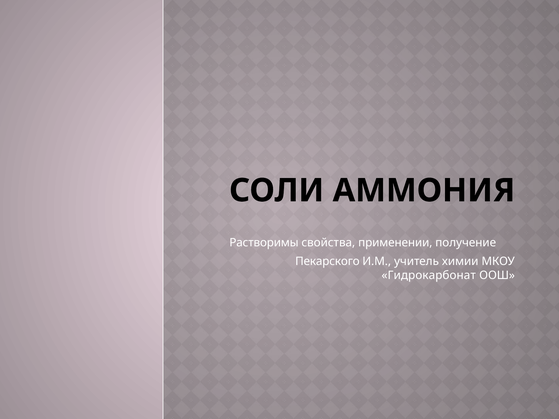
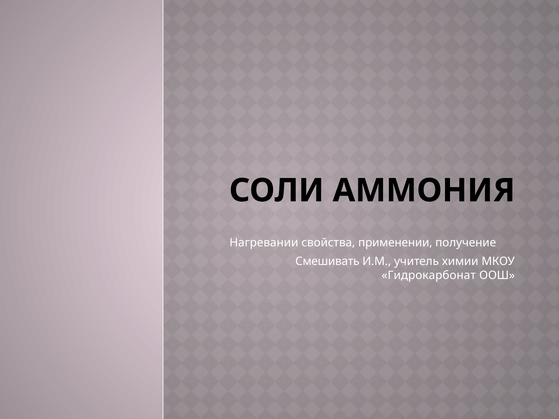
Растворимы: Растворимы -> Нагревании (264, 243)
Пекарского: Пекарского -> Смешивать (327, 261)
